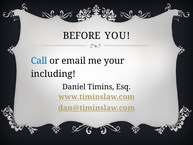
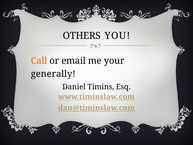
BEFORE: BEFORE -> OTHERS (82, 36)
Call colour: blue -> orange (39, 61)
including: including -> generally (53, 74)
